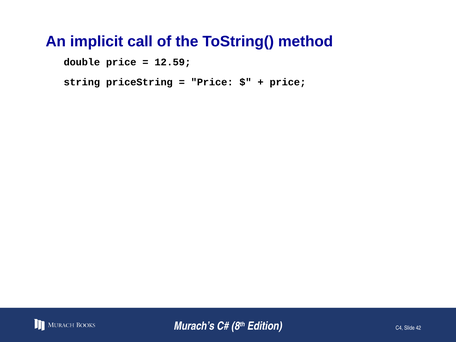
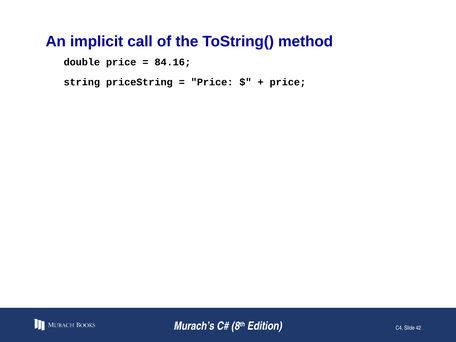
12.59: 12.59 -> 84.16 (173, 62)
